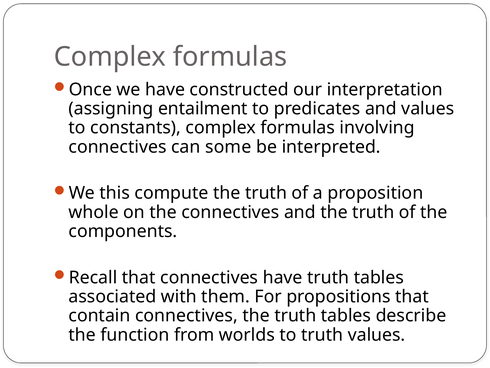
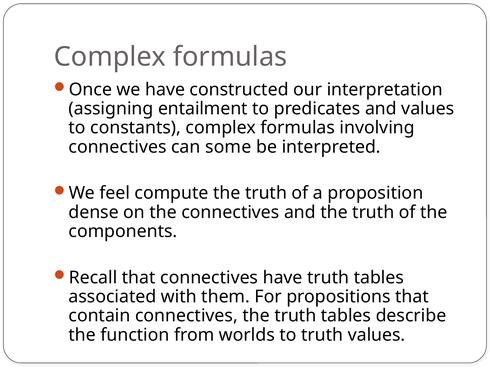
this: this -> feel (115, 193)
whole: whole -> dense (94, 212)
